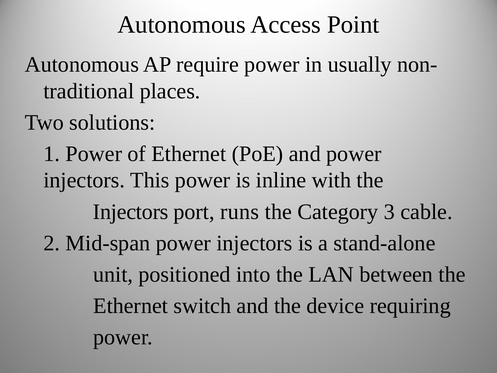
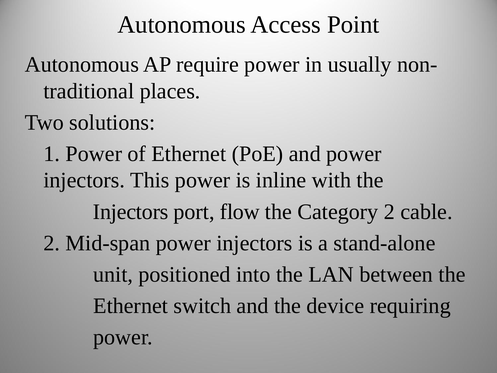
runs: runs -> flow (240, 212)
Category 3: 3 -> 2 (389, 212)
